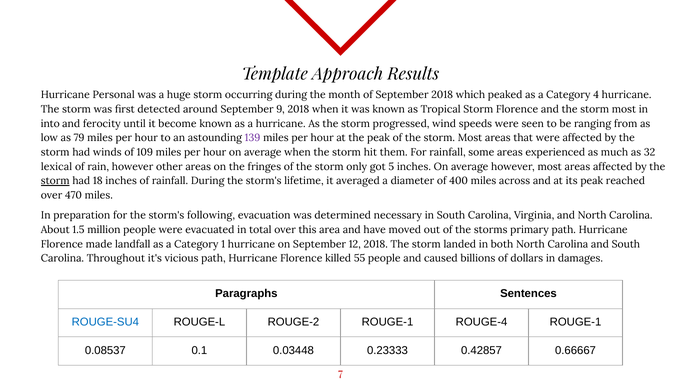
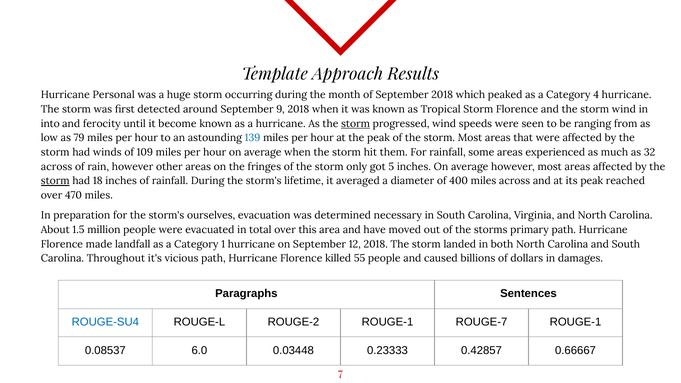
and the storm most: most -> wind (624, 109)
storm underline: none -> present (356, 124)
139 colour: purple -> blue (253, 138)
lexical: lexical -> across (57, 167)
following: following -> ourselves (211, 215)
ROUGE-4: ROUGE-4 -> ROUGE-7 (482, 322)
0.1: 0.1 -> 6.0 (199, 350)
